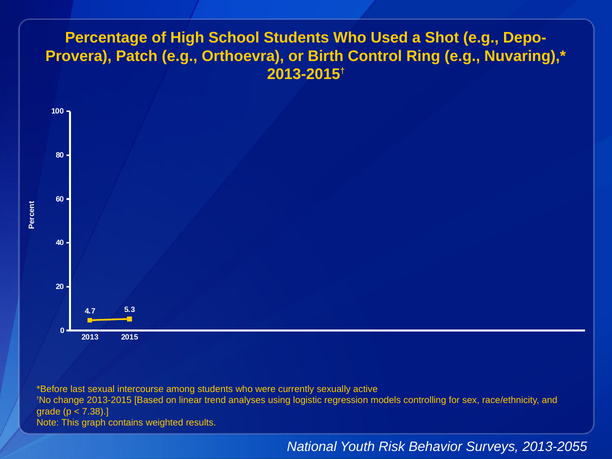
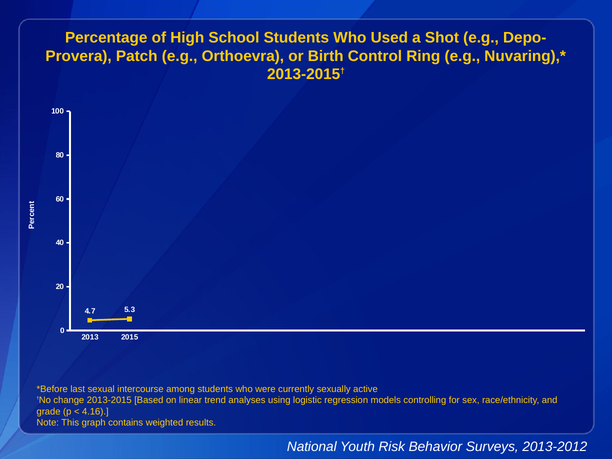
7.38: 7.38 -> 4.16 (95, 412)
2013-2055: 2013-2055 -> 2013-2012 (555, 447)
